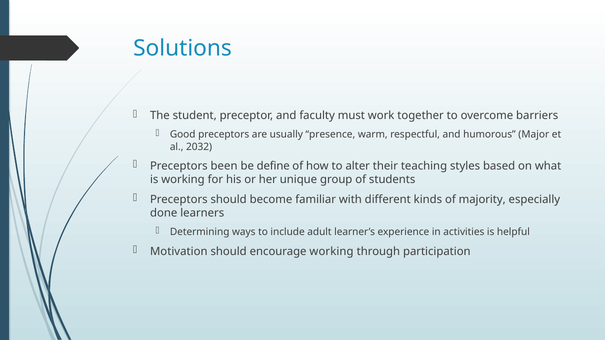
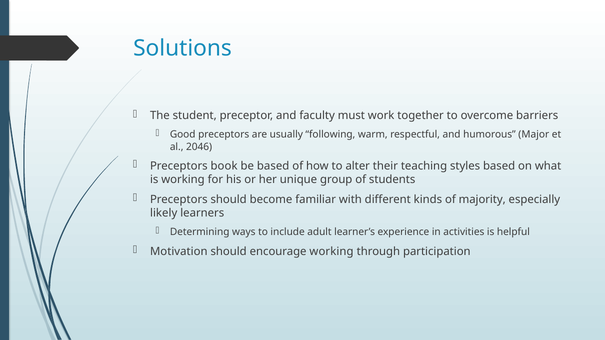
presence: presence -> following (330, 135)
2032: 2032 -> 2046 (199, 147)
been: been -> book (224, 166)
be define: define -> based (273, 166)
done: done -> likely (164, 213)
